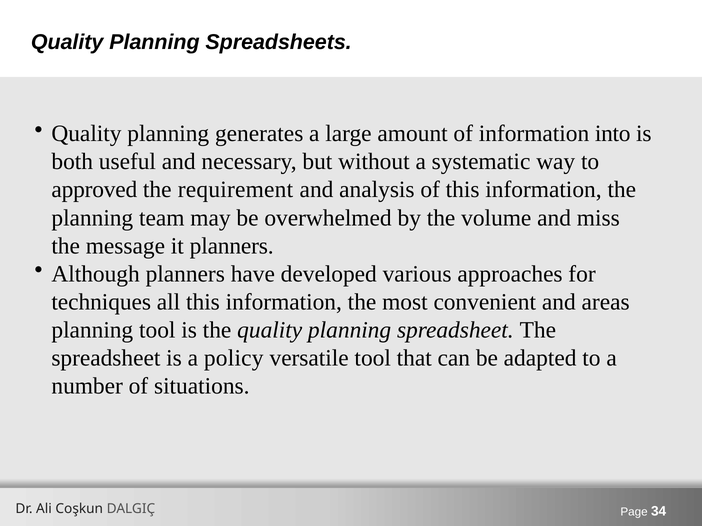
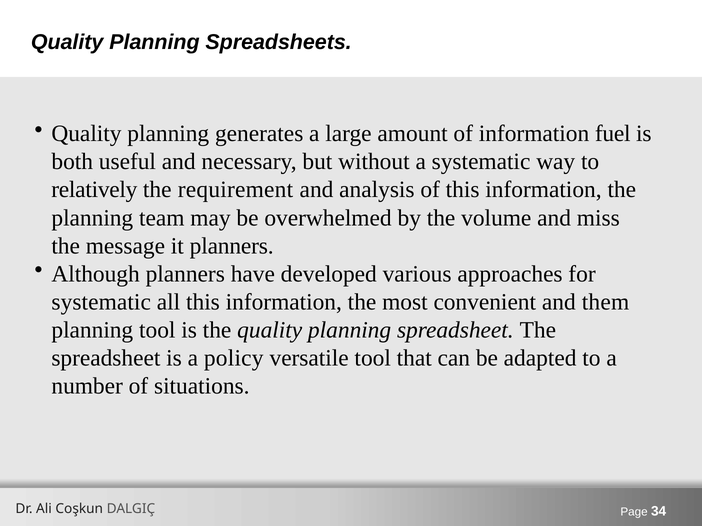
into: into -> fuel (613, 134)
approved: approved -> relatively (94, 190)
techniques: techniques -> systematic (101, 302)
areas: areas -> them (605, 302)
